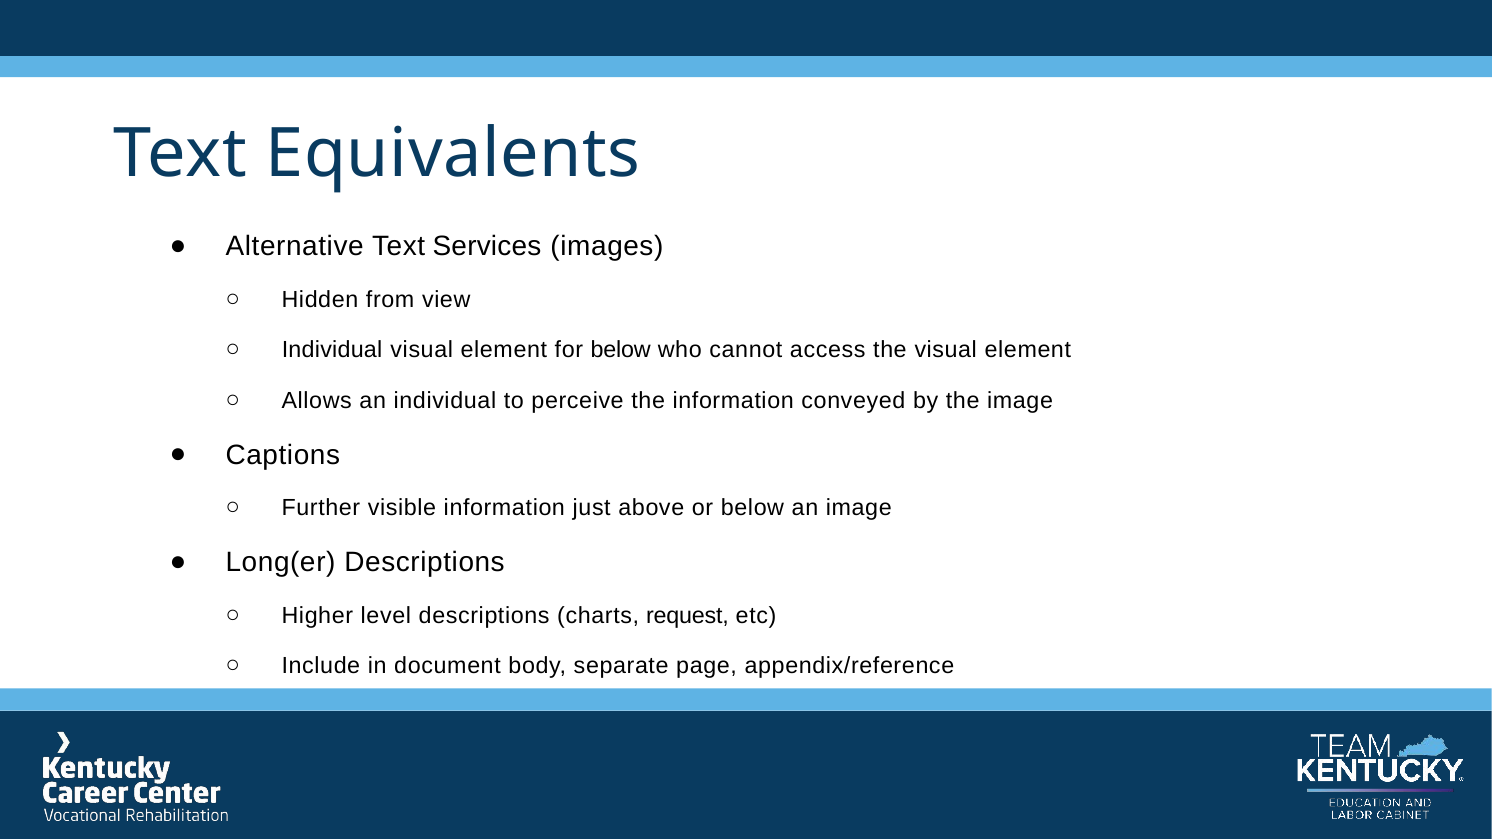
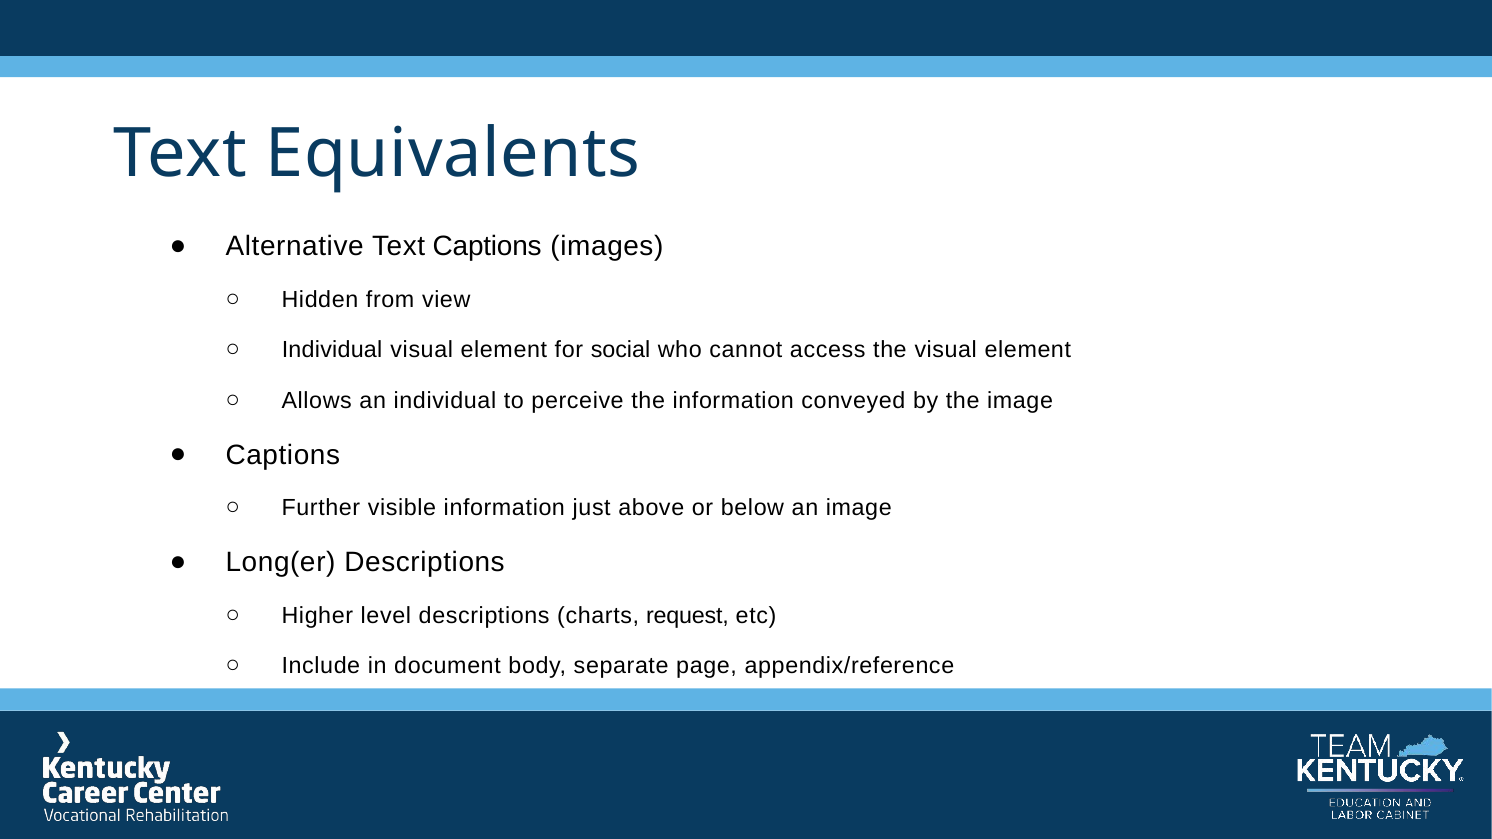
Text Services: Services -> Captions (487, 247)
for below: below -> social (621, 350)
